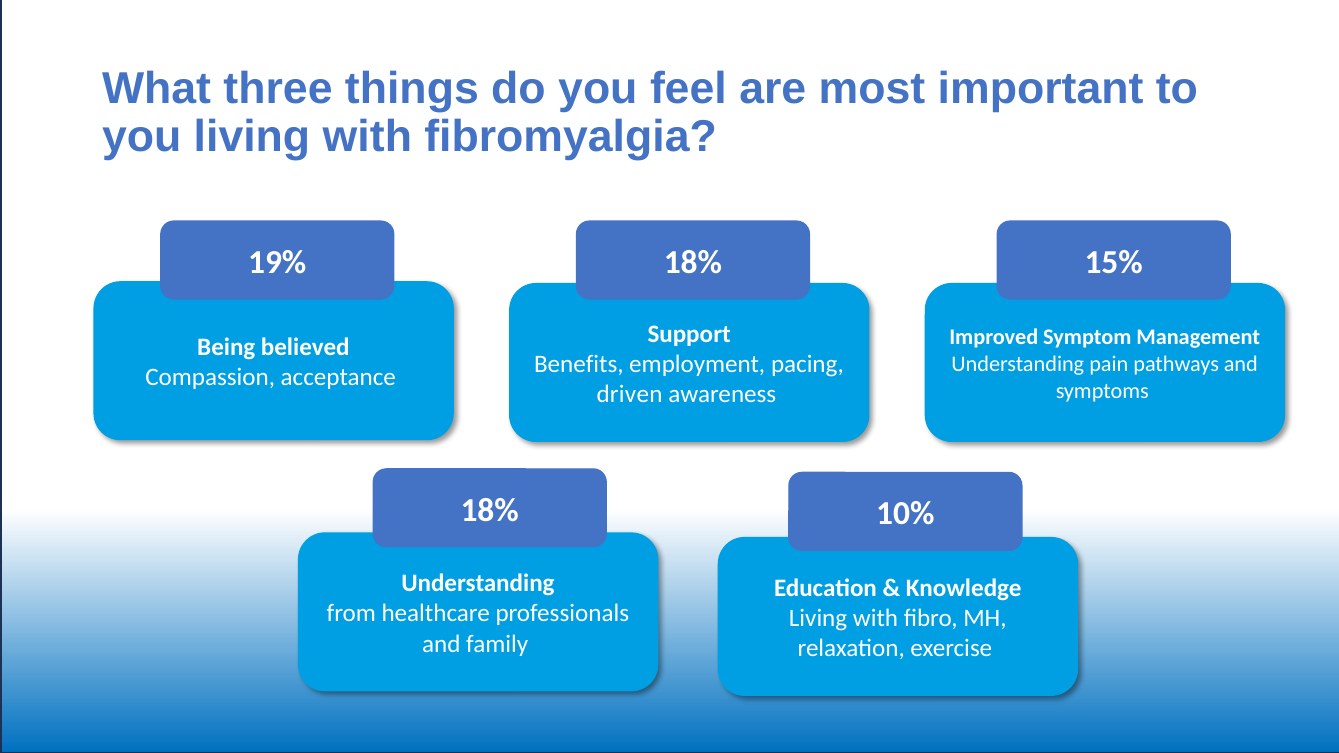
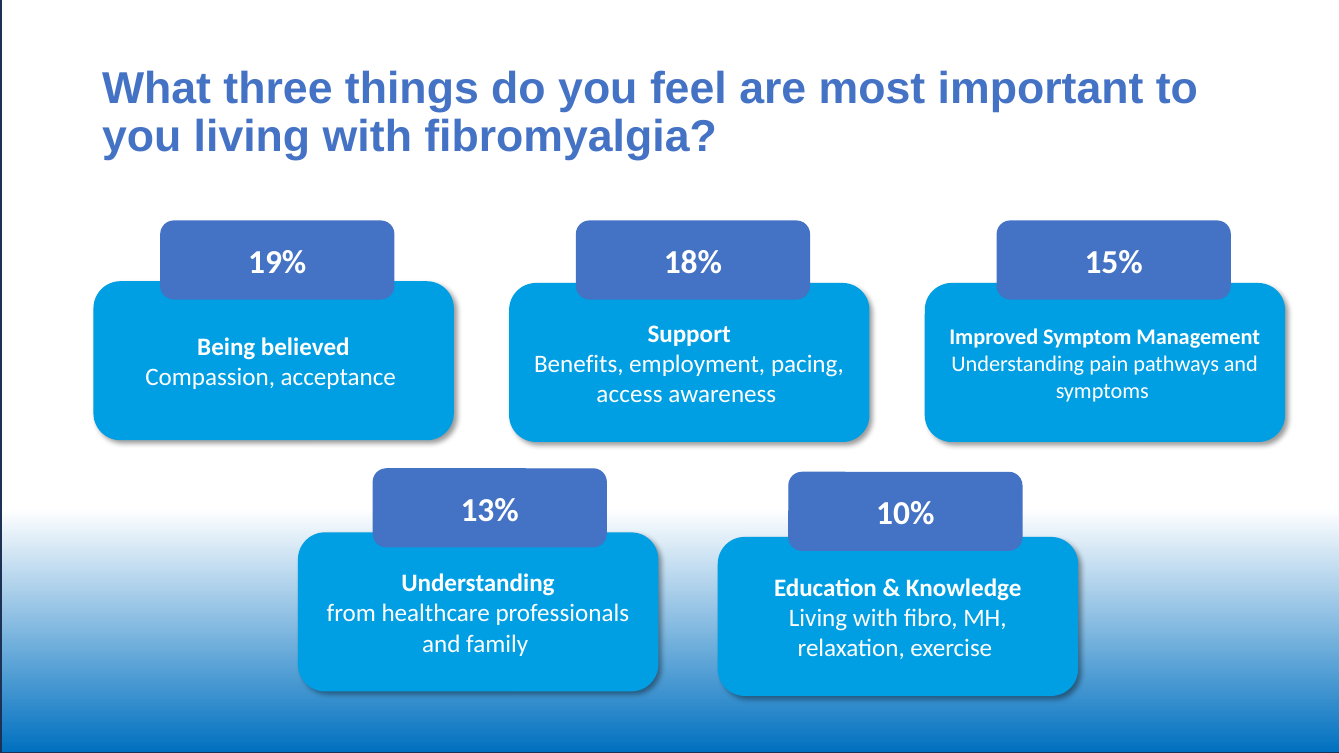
driven: driven -> access (630, 394)
18%: 18% -> 13% (490, 510)
